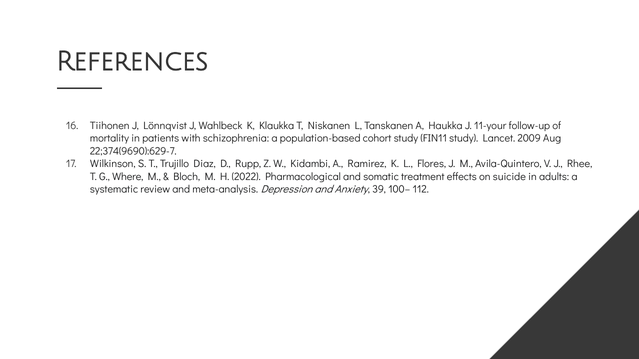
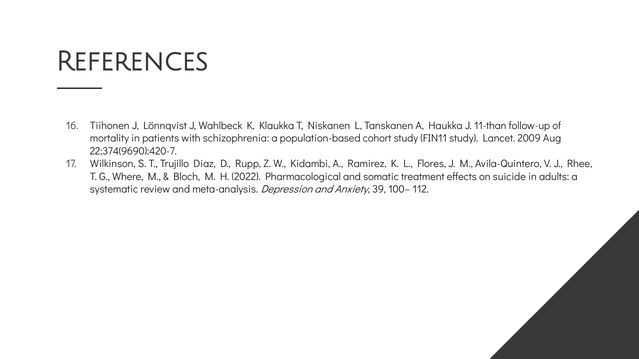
11-your: 11-your -> 11-than (490, 126)
22;374(9690):629-7: 22;374(9690):629-7 -> 22;374(9690):420-7 (133, 151)
